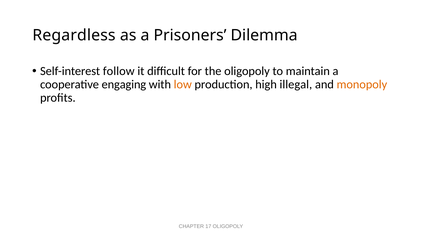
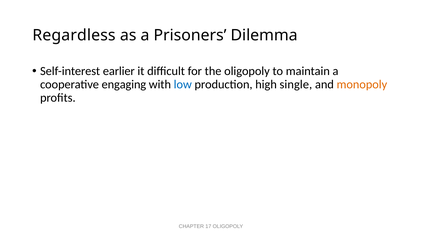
follow: follow -> earlier (119, 71)
low colour: orange -> blue (183, 85)
illegal: illegal -> single (296, 85)
